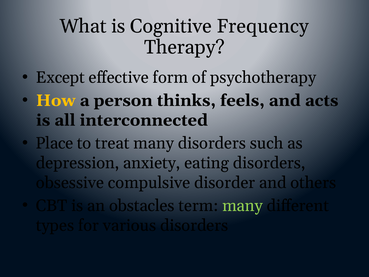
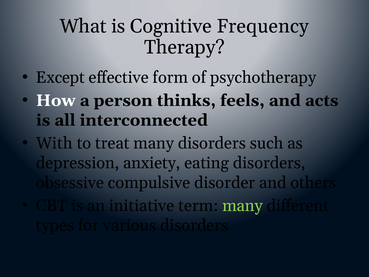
How colour: yellow -> white (56, 100)
Place: Place -> With (54, 143)
obstacles: obstacles -> initiative (142, 205)
